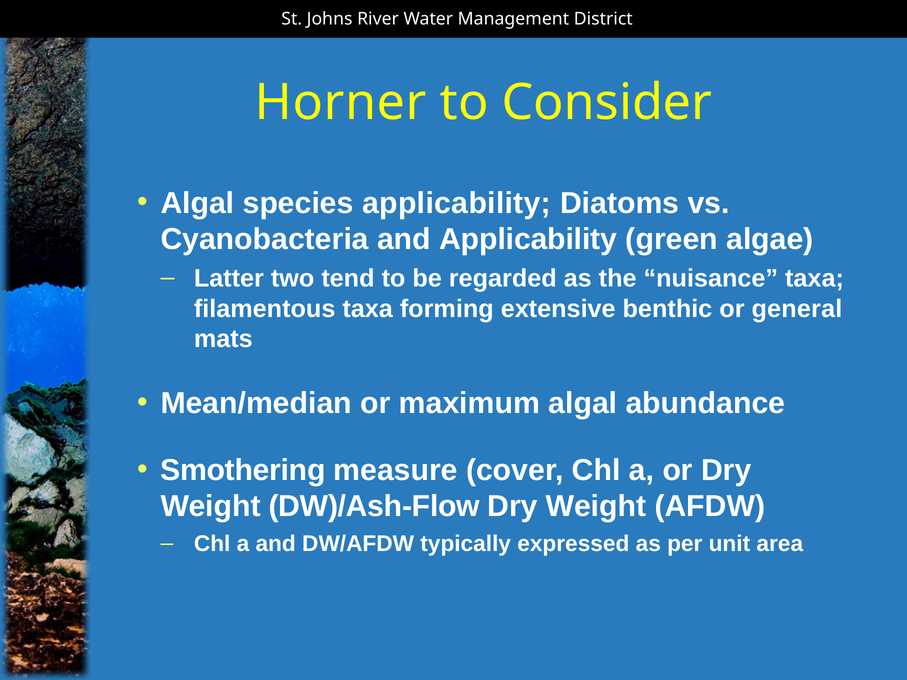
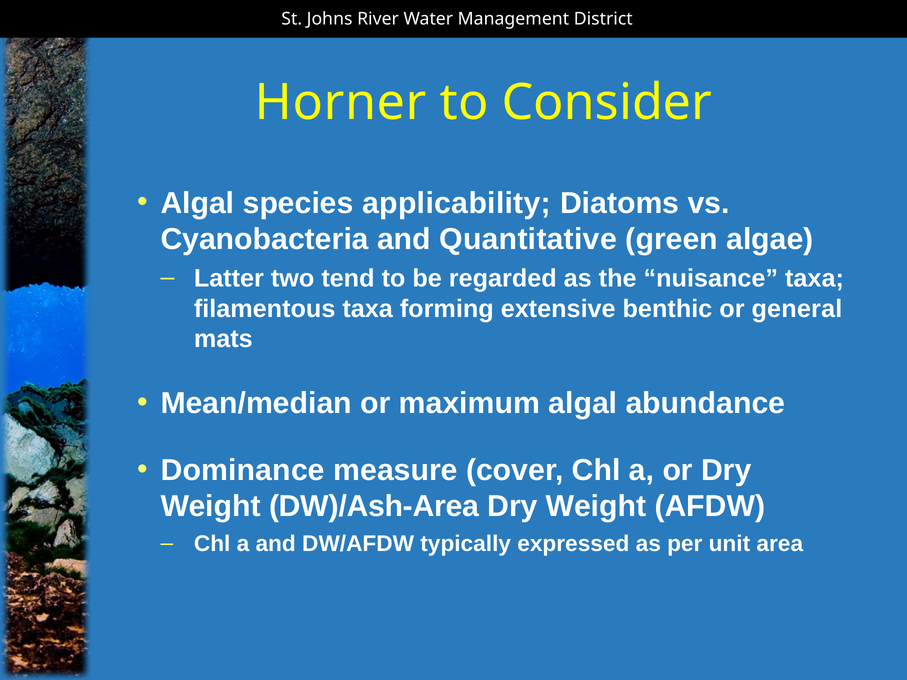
and Applicability: Applicability -> Quantitative (528, 239)
Smothering: Smothering -> Dominance (243, 470)
DW)/Ash-Flow: DW)/Ash-Flow -> DW)/Ash-Area (374, 507)
